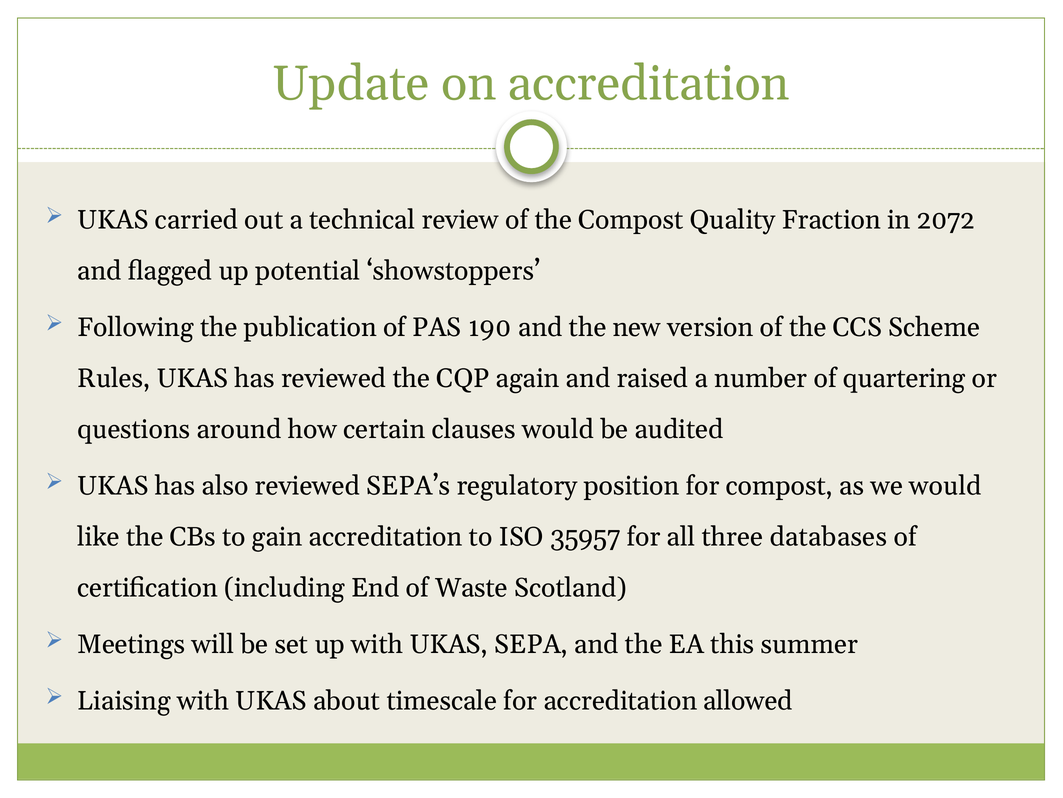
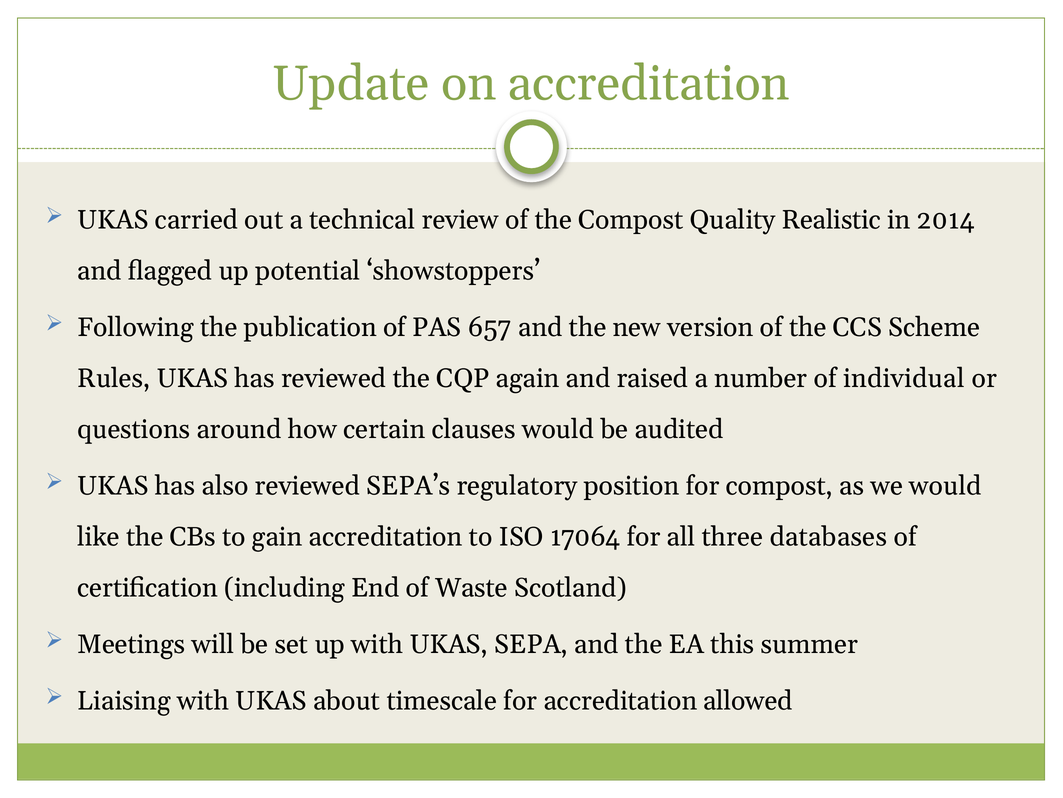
Fraction: Fraction -> Realistic (831, 220)
2072: 2072 -> 2014 (946, 220)
190: 190 -> 657 (490, 327)
quartering: quartering -> individual (904, 378)
35957: 35957 -> 17064 (585, 536)
